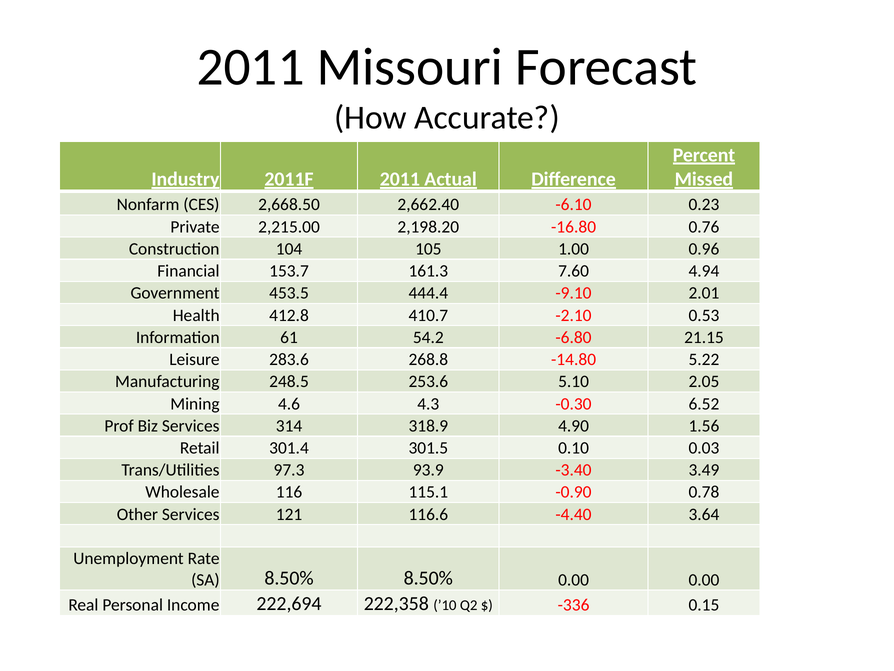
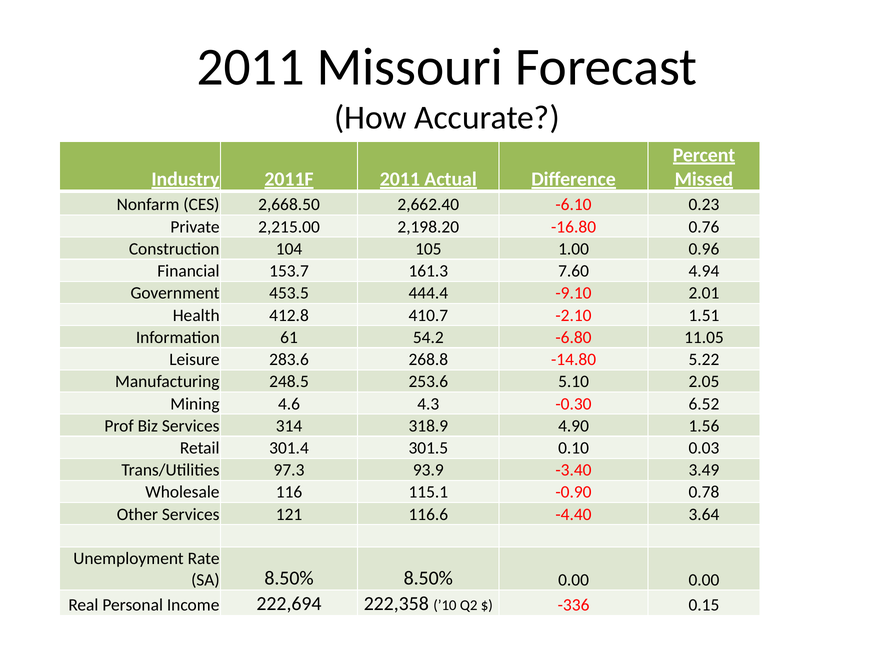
0.53: 0.53 -> 1.51 (704, 315)
21.15: 21.15 -> 11.05 (704, 337)
